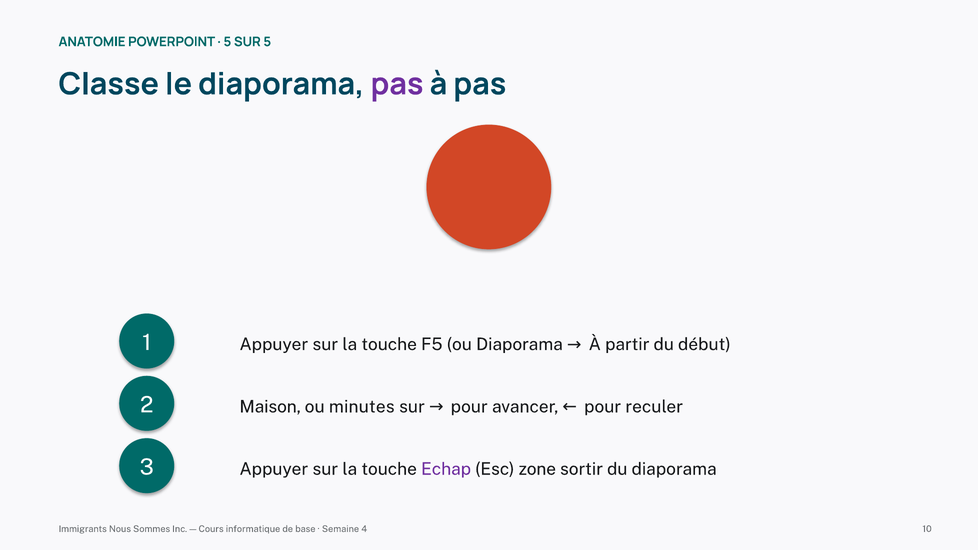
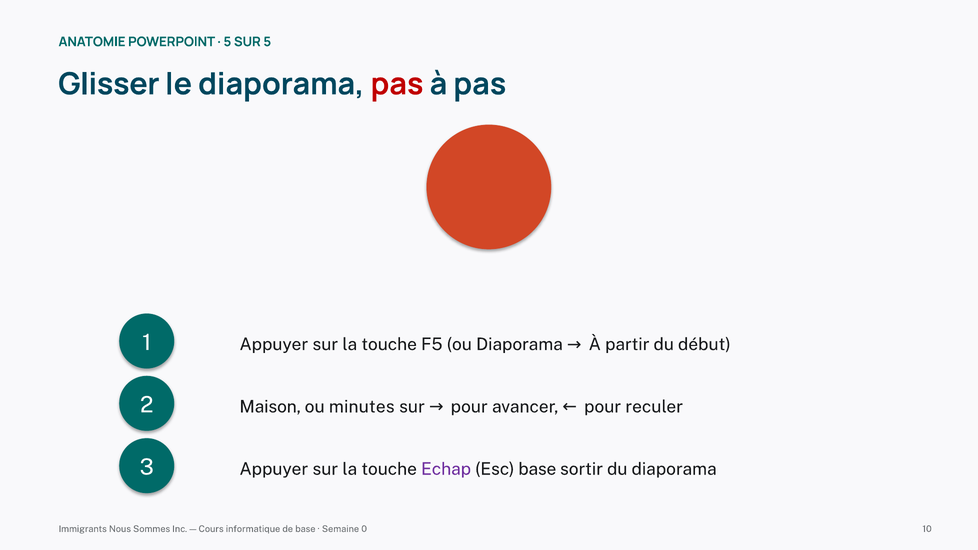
Classe: Classe -> Glisser (109, 84)
pas colour: purple -> red (397, 84)
Esc zone: zone -> base (537, 469)
4: 4 -> 0 (364, 529)
